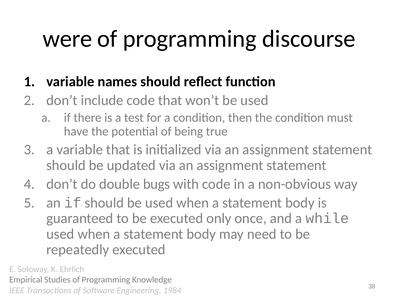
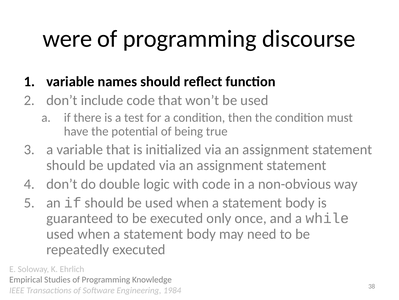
bugs: bugs -> logic (157, 184)
